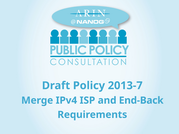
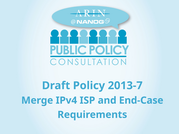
End-Back: End-Back -> End-Case (141, 101)
